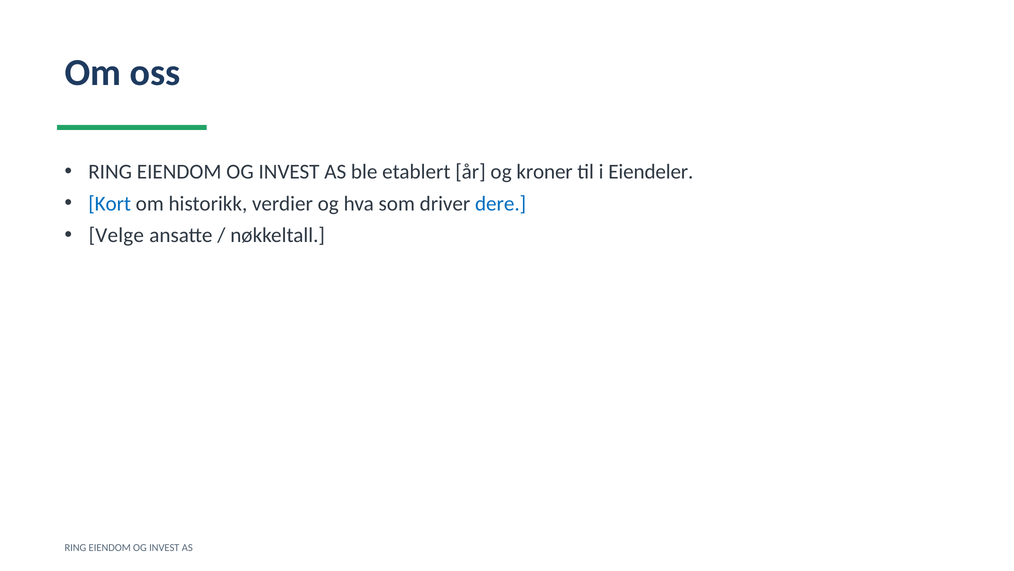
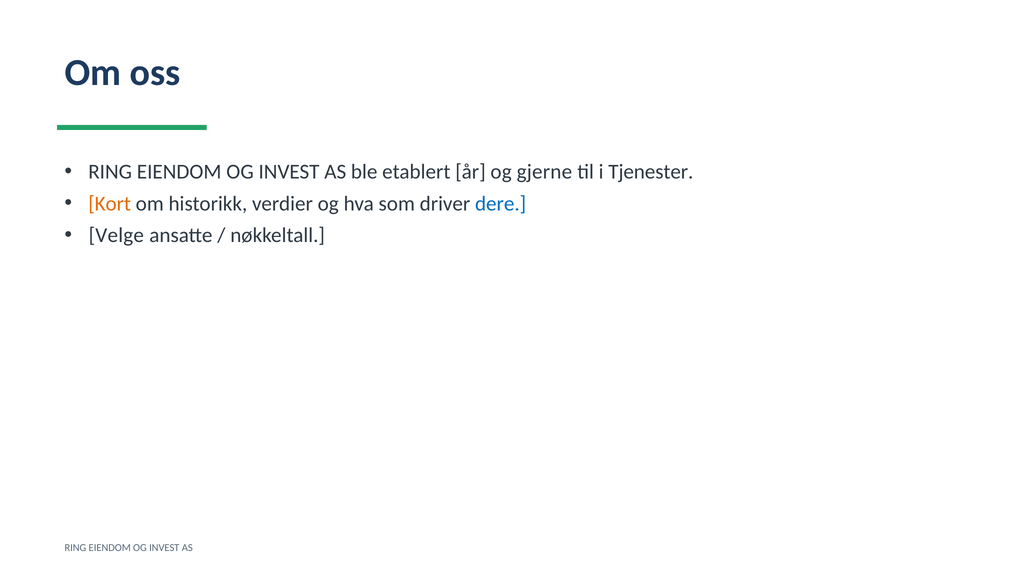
kroner: kroner -> gjerne (544, 172)
Eiendeler: Eiendeler -> Tjenester (651, 172)
Kort colour: blue -> orange (110, 203)
